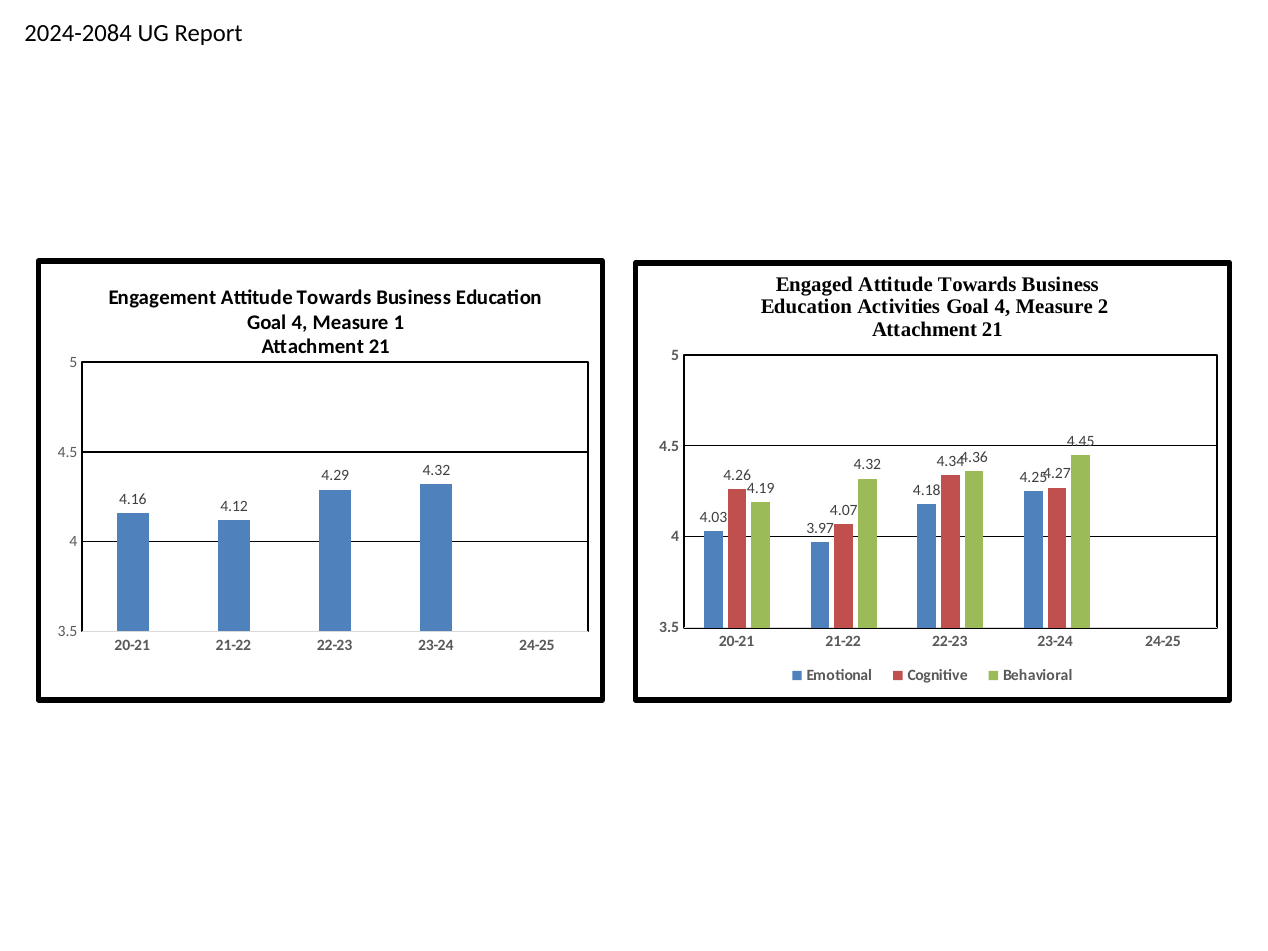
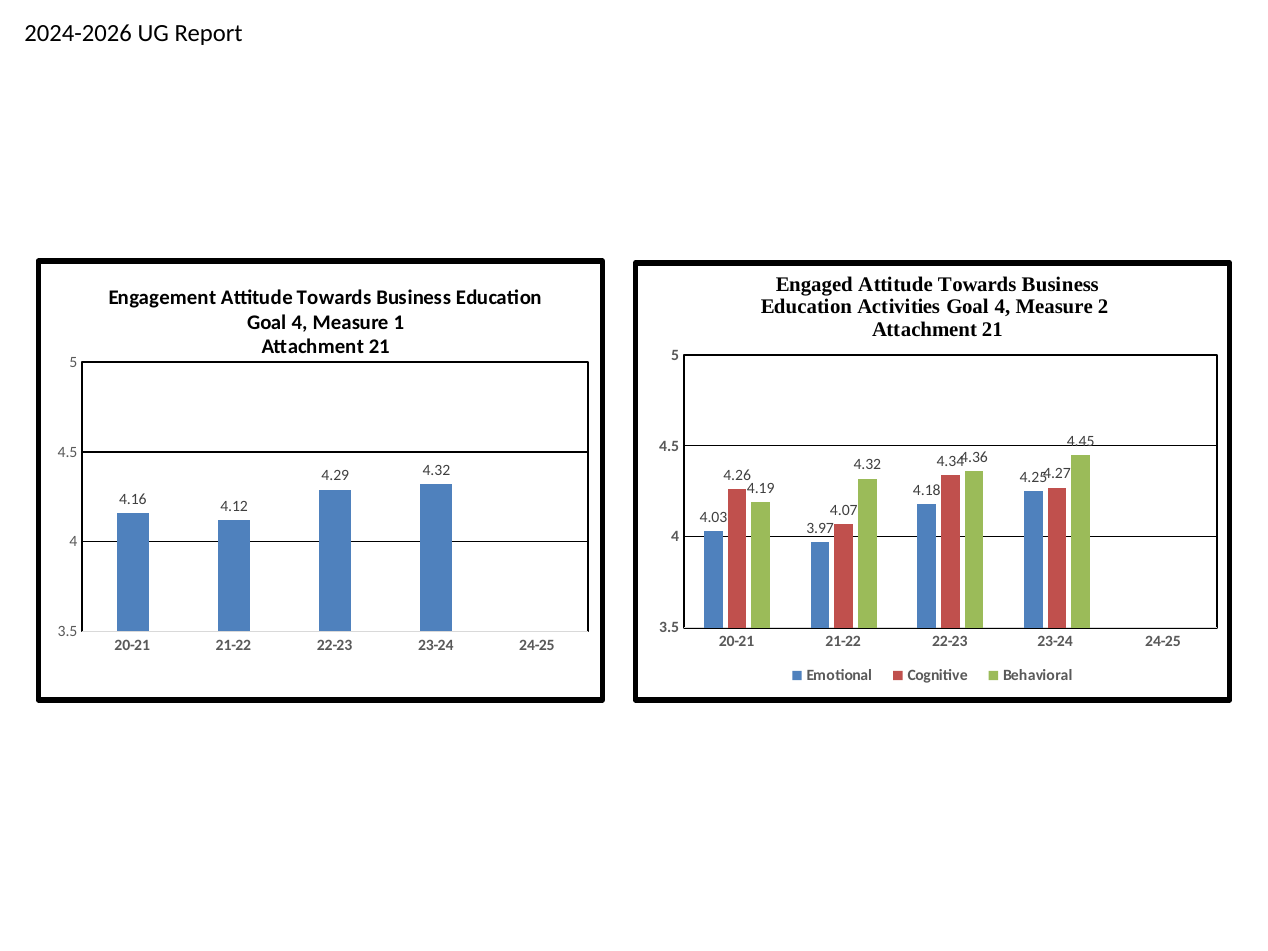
2024-2084: 2024-2084 -> 2024-2026 (78, 33)
